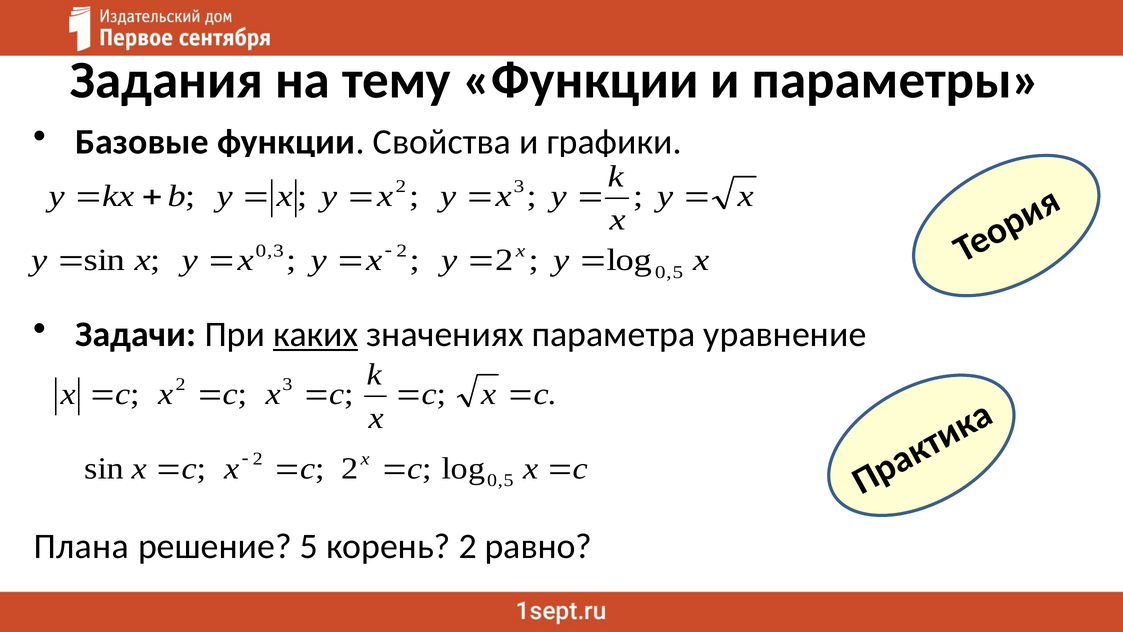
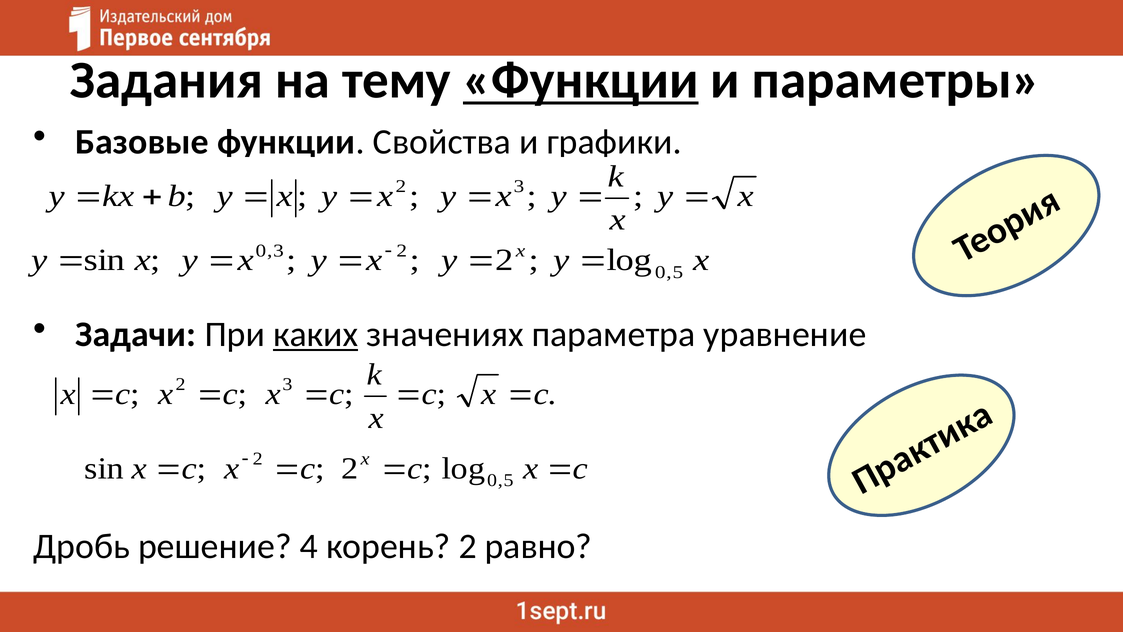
Функции underline: none -> present (581, 80)
Плана: Плана -> Дробь (82, 546)
решение 5: 5 -> 4 (309, 546)
